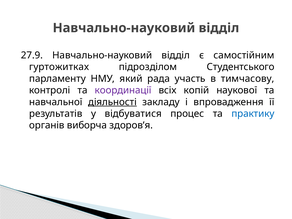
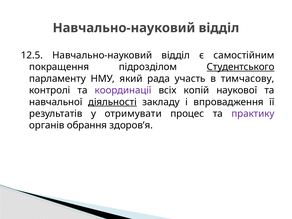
27.9: 27.9 -> 12.5 (32, 55)
гуртожитках: гуртожитках -> покращення (59, 67)
Студентського underline: none -> present (241, 67)
відбуватися: відбуватися -> отримувати (133, 114)
практику colour: blue -> purple (253, 114)
виборча: виборча -> обрання (87, 125)
